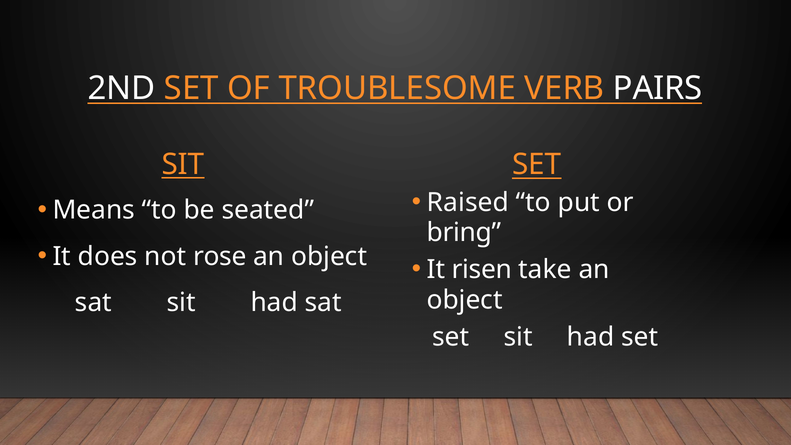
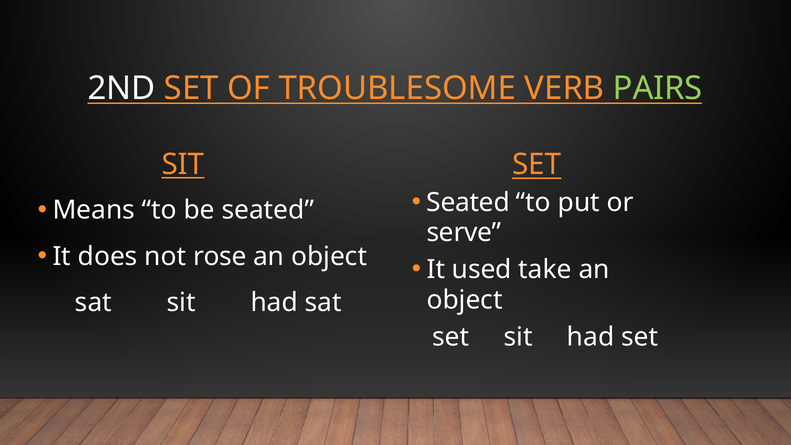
PAIRS colour: white -> light green (658, 88)
Raised: Raised -> Seated (468, 202)
bring: bring -> serve (464, 233)
risen: risen -> used (482, 270)
